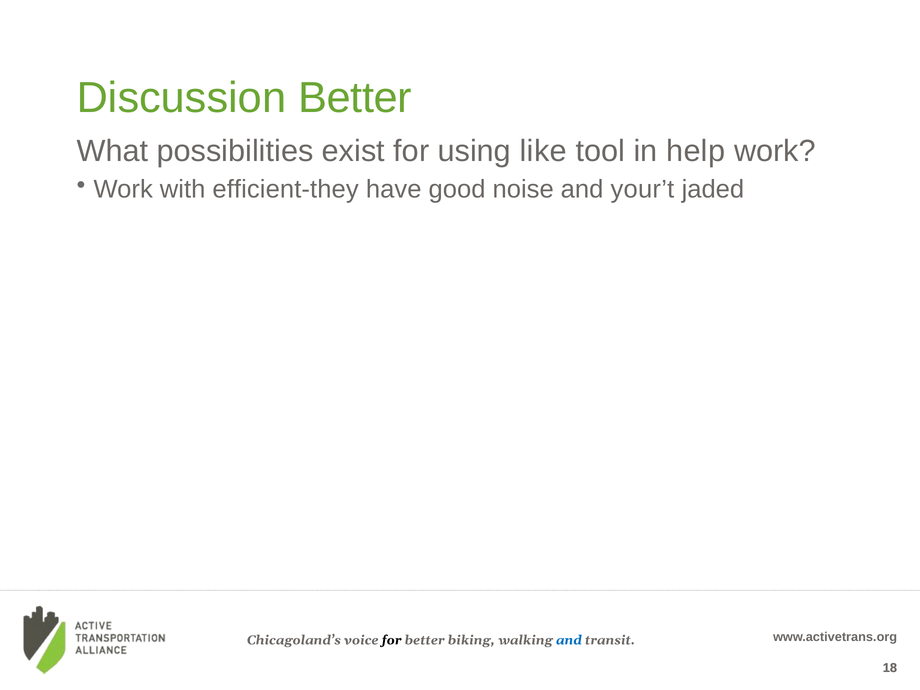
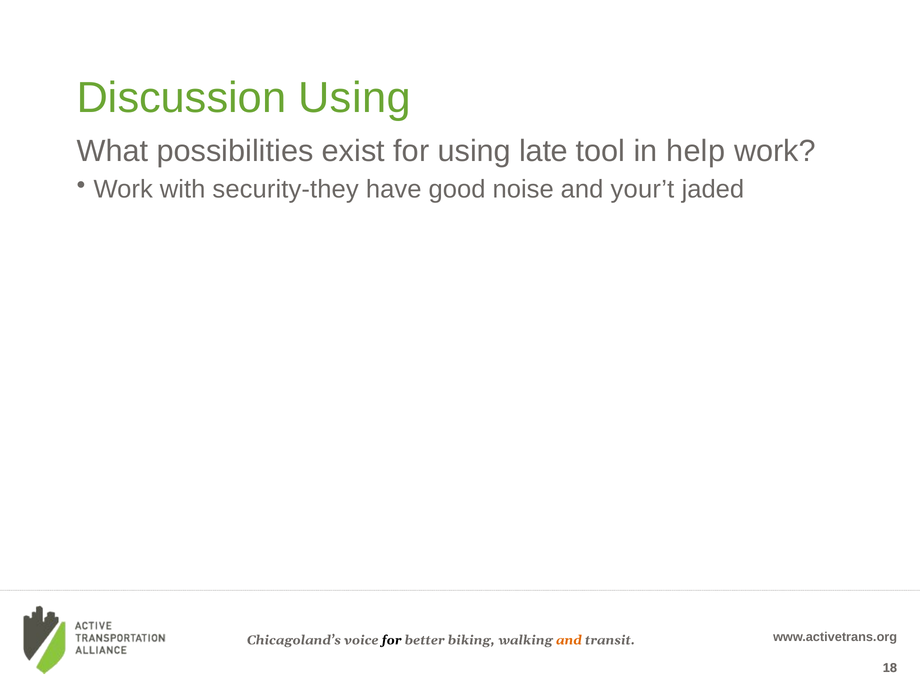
Discussion Better: Better -> Using (355, 98)
like: like -> late (544, 151)
efficient-they: efficient-they -> security-they (286, 189)
and colour: blue -> orange (569, 640)
